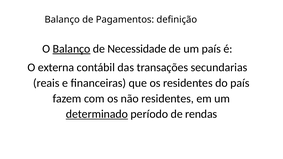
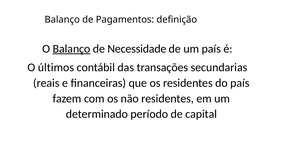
externa: externa -> últimos (56, 68)
determinado underline: present -> none (97, 114)
rendas: rendas -> capital (201, 114)
